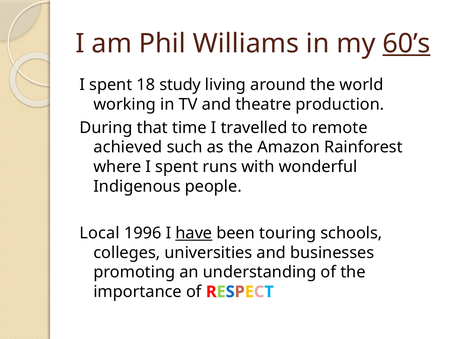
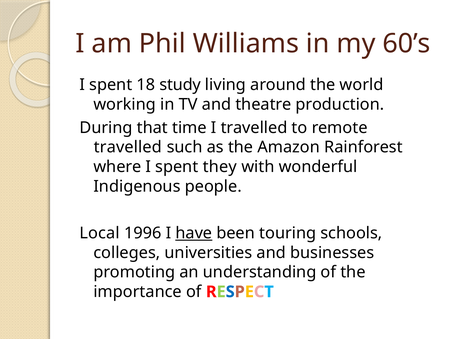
60’s underline: present -> none (407, 44)
achieved: achieved -> travelled (128, 147)
runs: runs -> they (220, 167)
